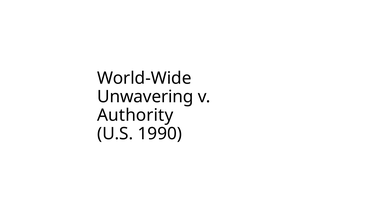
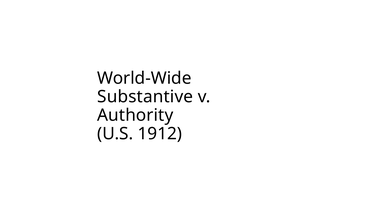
Unwavering: Unwavering -> Substantive (145, 97)
1990: 1990 -> 1912 (160, 134)
